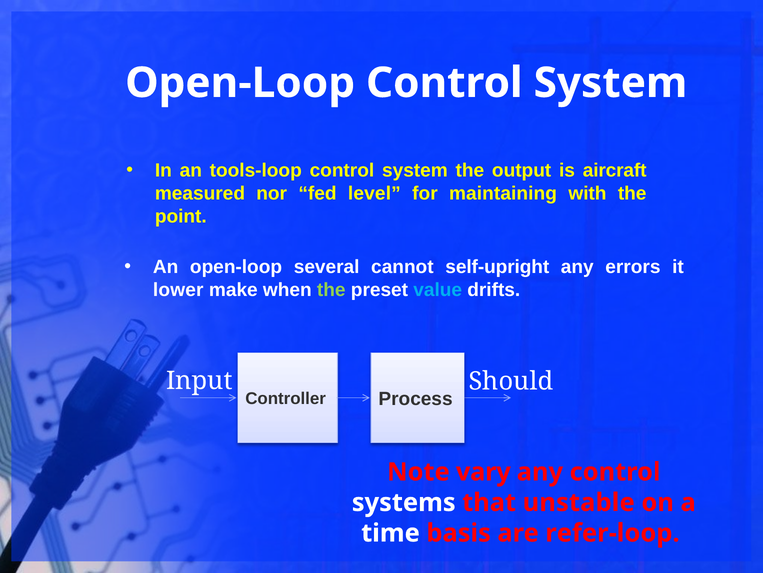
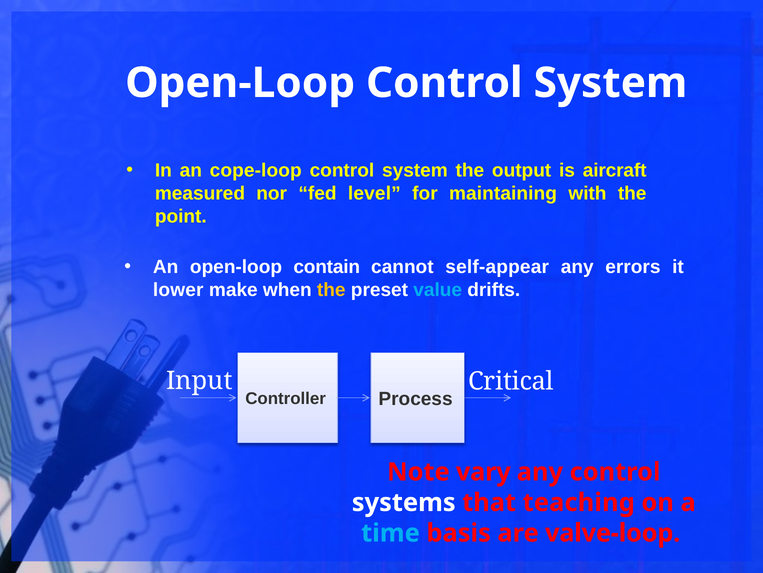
tools-loop: tools-loop -> cope-loop (256, 170)
several: several -> contain (327, 267)
self-upright: self-upright -> self-appear (497, 267)
the colour: light green -> yellow (331, 289)
Should: Should -> Critical (511, 381)
unstable: unstable -> teaching (579, 502)
time colour: white -> light blue (391, 532)
refer-loop: refer-loop -> valve-loop (613, 532)
